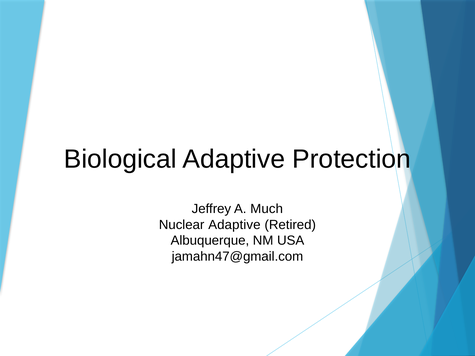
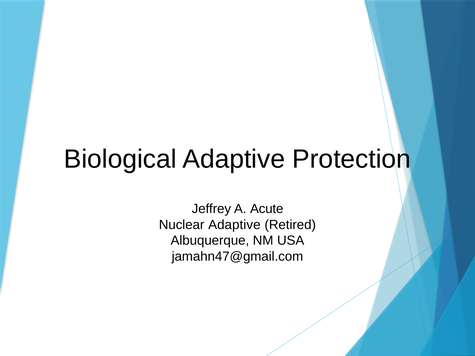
Much: Much -> Acute (267, 209)
